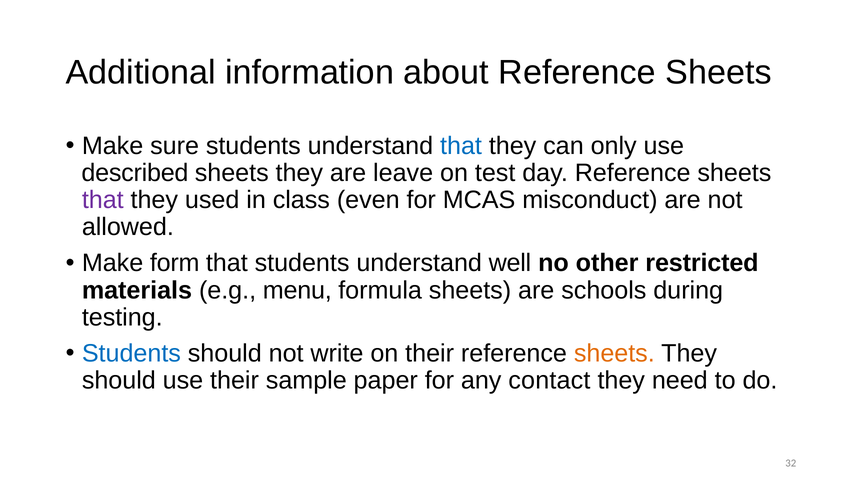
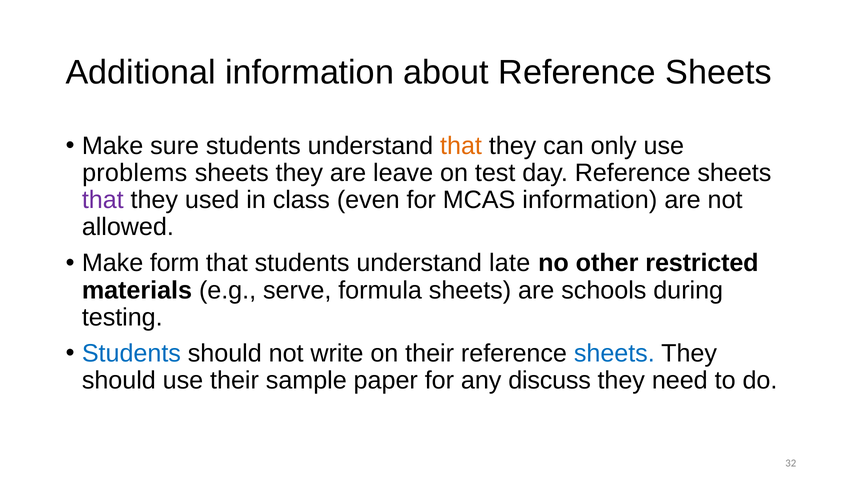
that colour: blue -> orange (461, 146)
described: described -> problems (135, 173)
MCAS misconduct: misconduct -> information (590, 200)
well: well -> late (510, 263)
menu: menu -> serve (297, 290)
sheets colour: orange -> blue (614, 353)
contact: contact -> discuss (550, 381)
